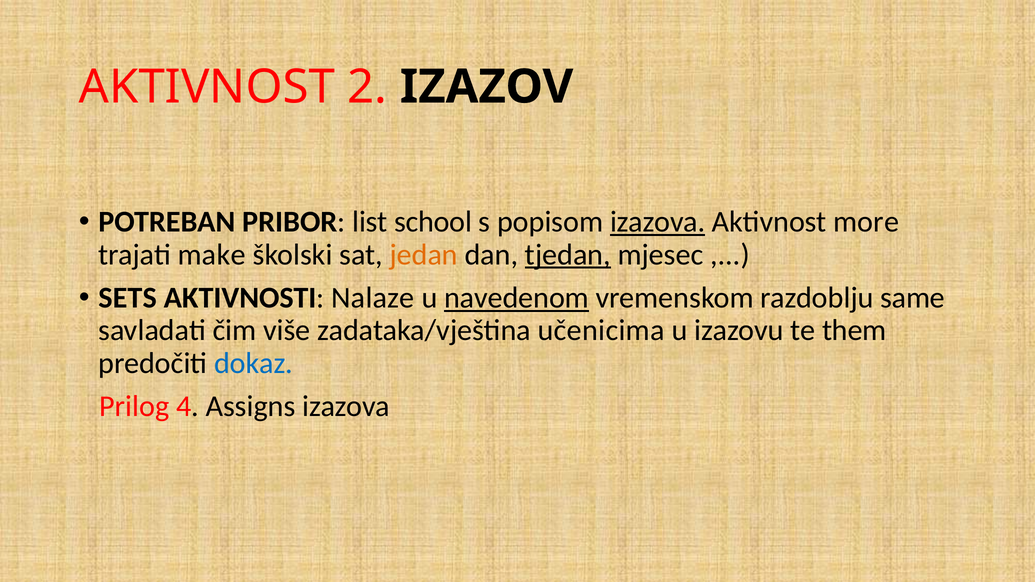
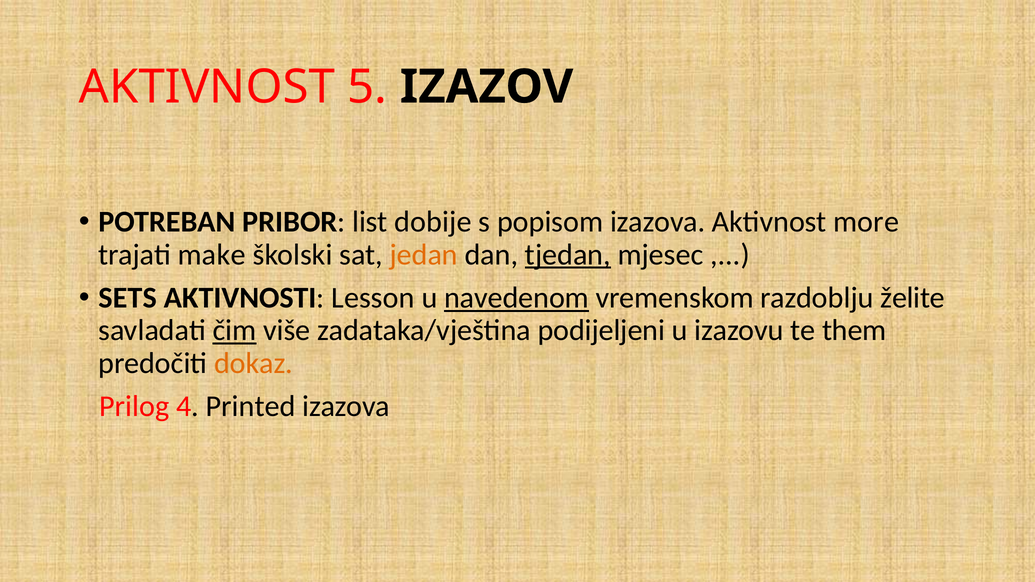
2: 2 -> 5 (367, 87)
school: school -> dobije (433, 222)
izazova underline: present -> none (658, 222)
Nalaze: Nalaze -> Lesson (373, 298)
same: same -> želite (913, 298)
čim underline: none -> present (234, 331)
učenicima: učenicima -> podijeljeni (601, 331)
dokaz colour: blue -> orange (254, 363)
Assigns: Assigns -> Printed (251, 407)
